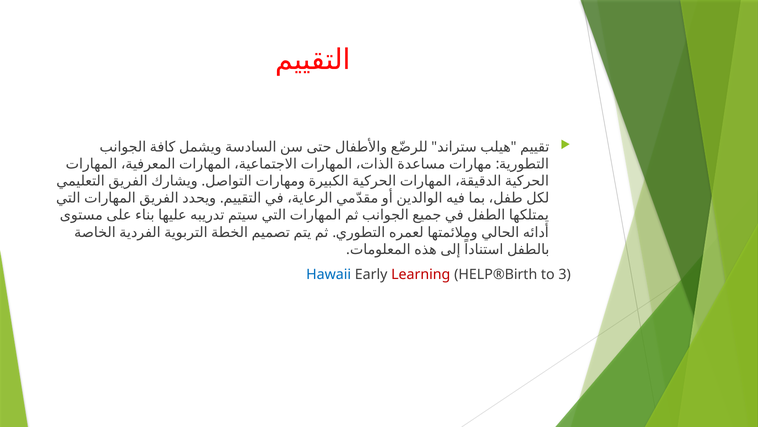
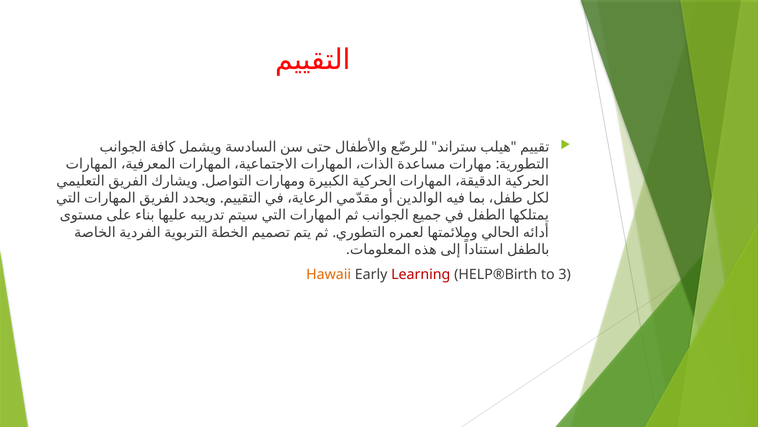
Hawaii colour: blue -> orange (329, 274)
